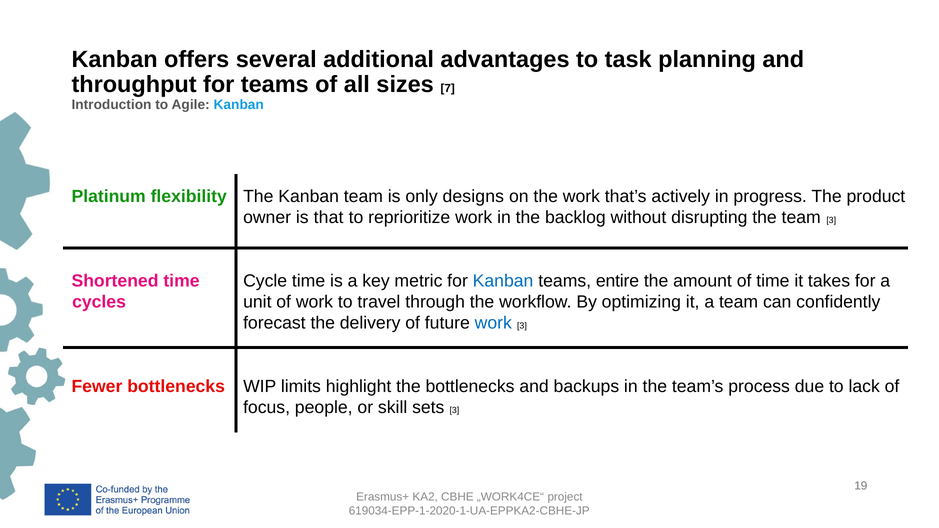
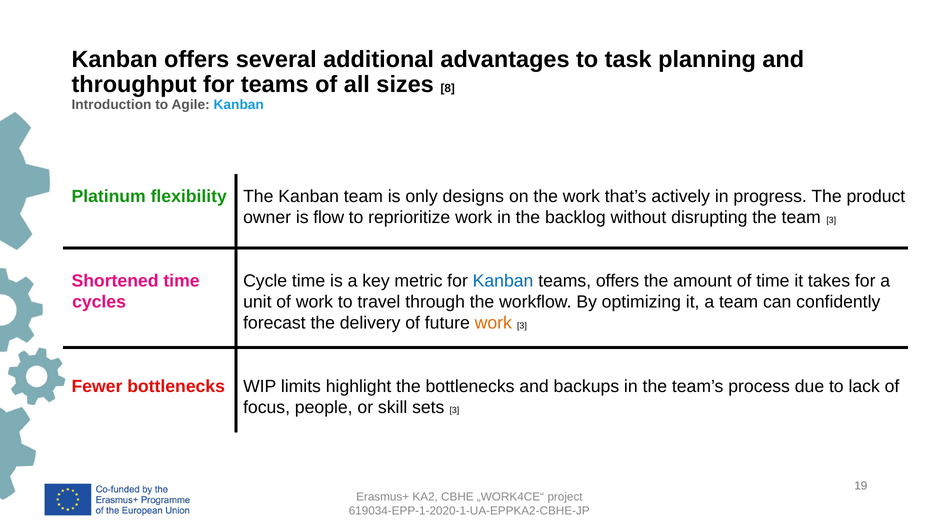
7: 7 -> 8 (448, 89)
that: that -> flow (329, 217)
teams entire: entire -> offers (618, 281)
work colour: blue -> orange (493, 323)
